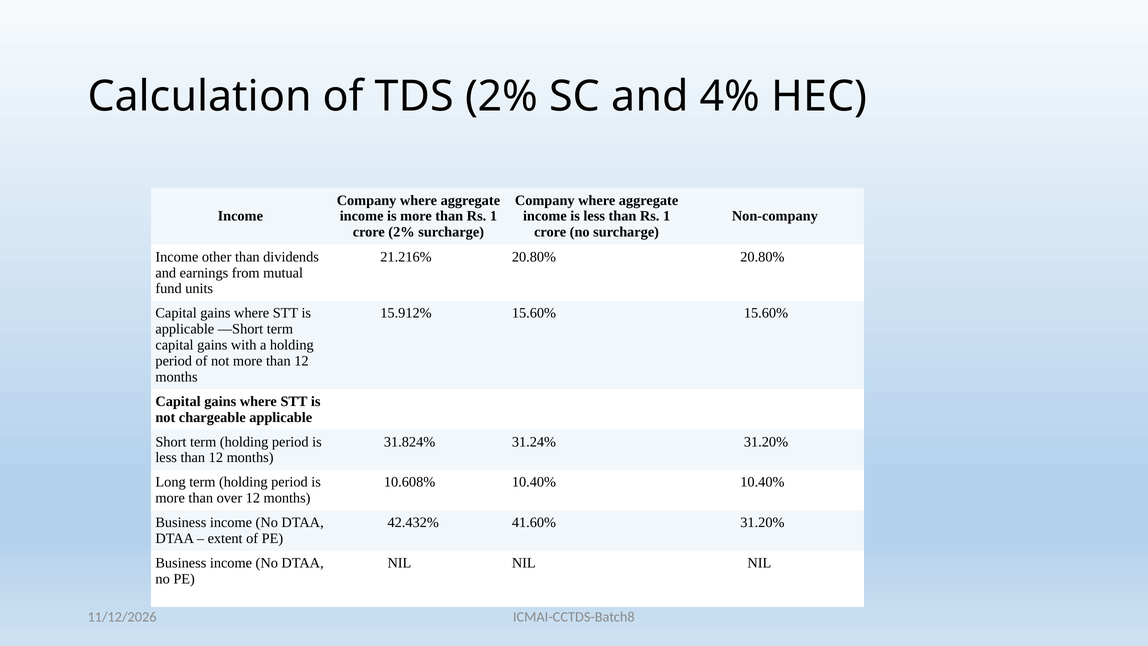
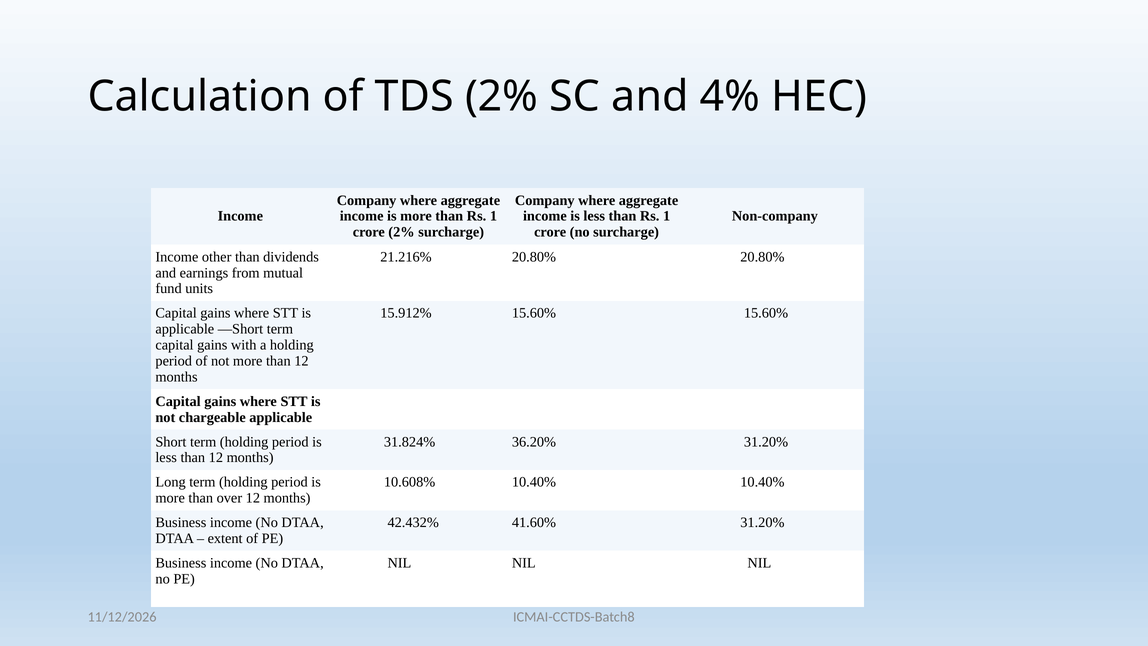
31.24%: 31.24% -> 36.20% (534, 442)
